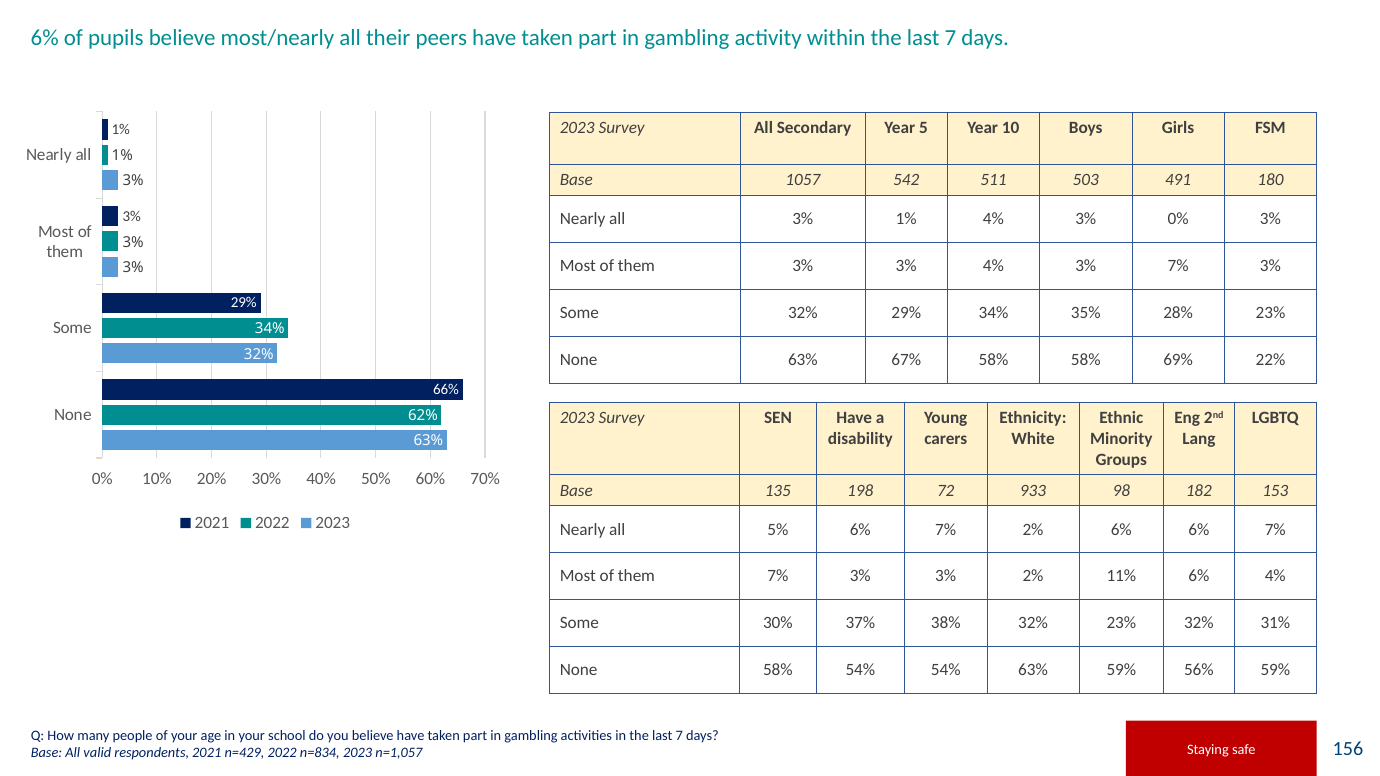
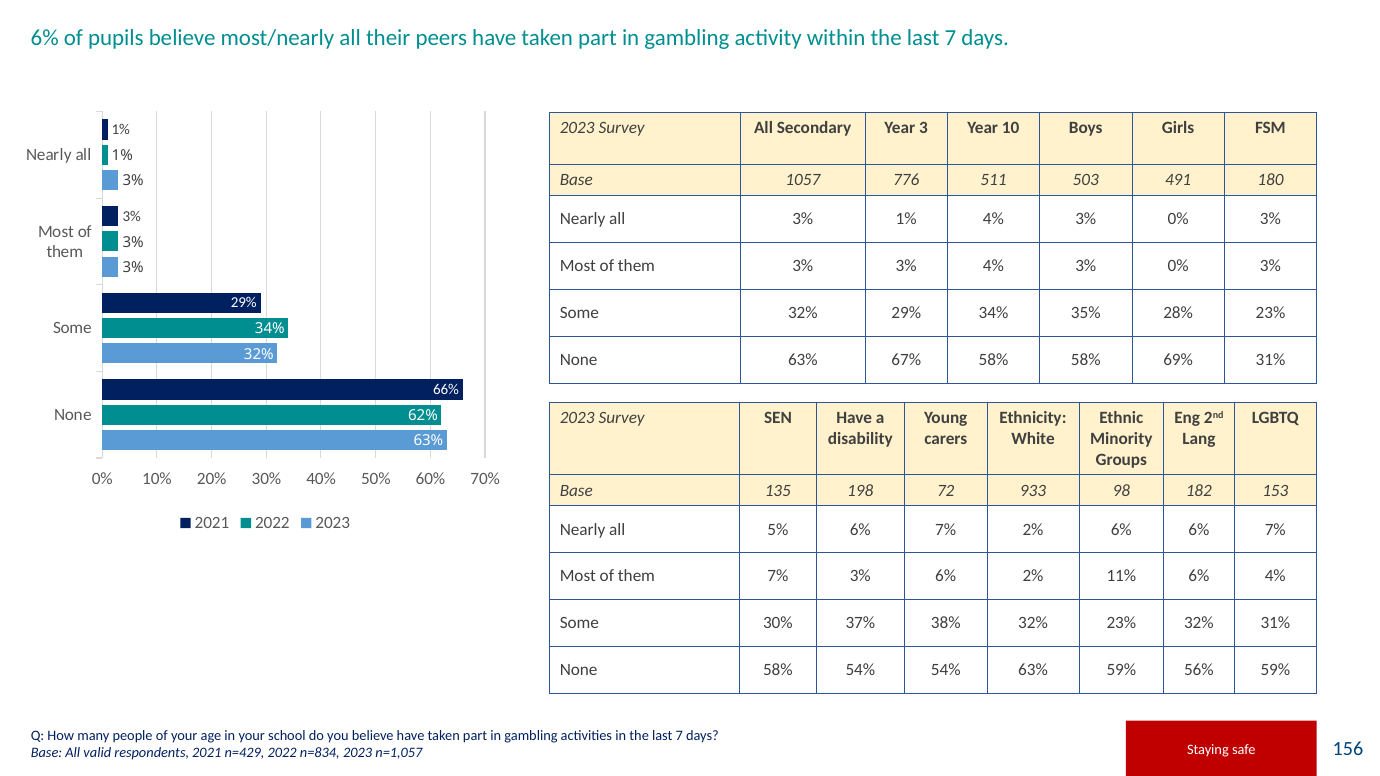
5: 5 -> 3 (923, 128)
542: 542 -> 776 (906, 180)
3% 4% 3% 7%: 7% -> 0% (1178, 266)
69% 22%: 22% -> 31% (1271, 360)
7% 3% 3%: 3% -> 6% (946, 576)
